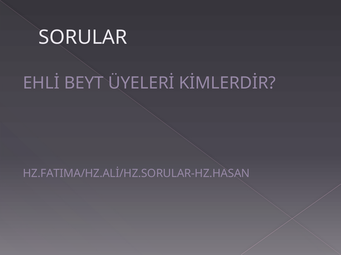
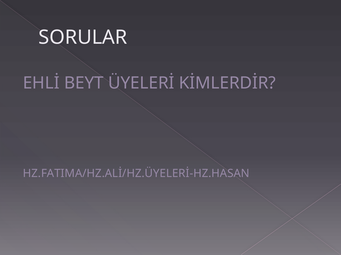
HZ.FATIMA/HZ.ALİ/HZ.SORULAR-HZ.HASAN: HZ.FATIMA/HZ.ALİ/HZ.SORULAR-HZ.HASAN -> HZ.FATIMA/HZ.ALİ/HZ.ÜYELERİ-HZ.HASAN (136, 174)
